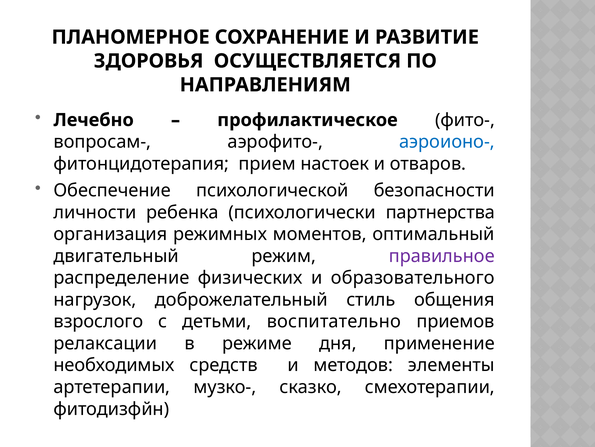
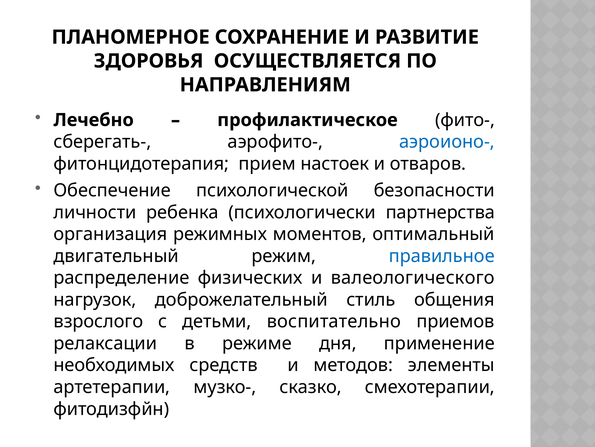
вопросам-: вопросам- -> сберегать- (102, 142)
правильное colour: purple -> blue (442, 256)
образовательного: образовательного -> валеологического (413, 277)
